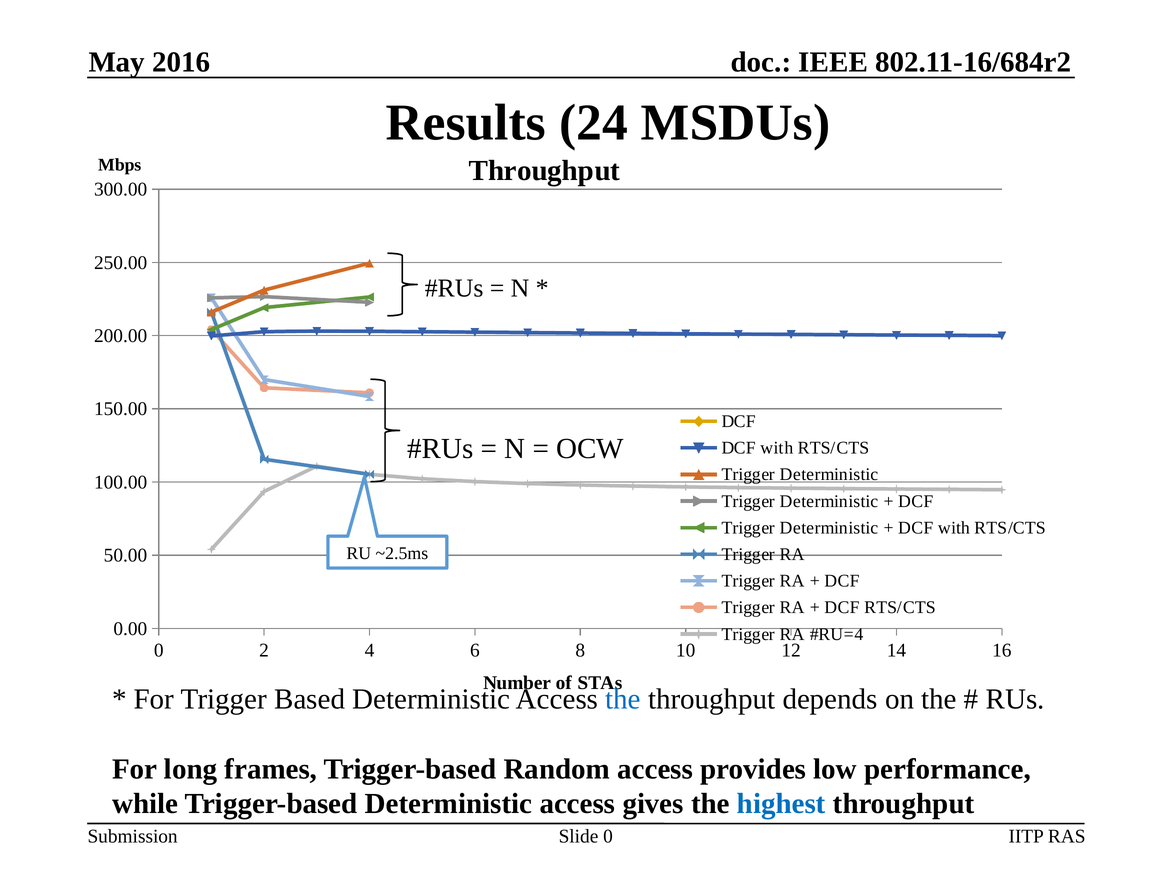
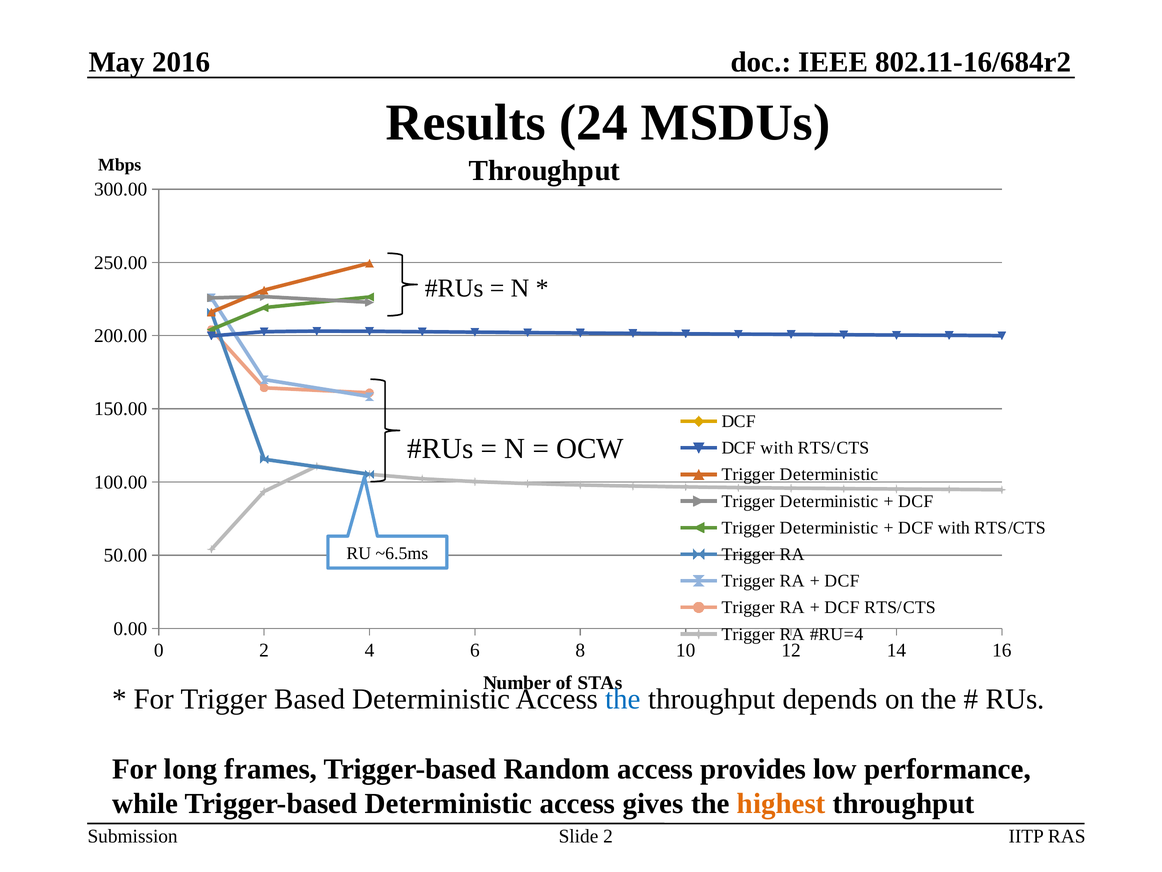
~2.5ms: ~2.5ms -> ~6.5ms (402, 553)
highest colour: blue -> orange (781, 803)
Slide 0: 0 -> 2 (608, 836)
